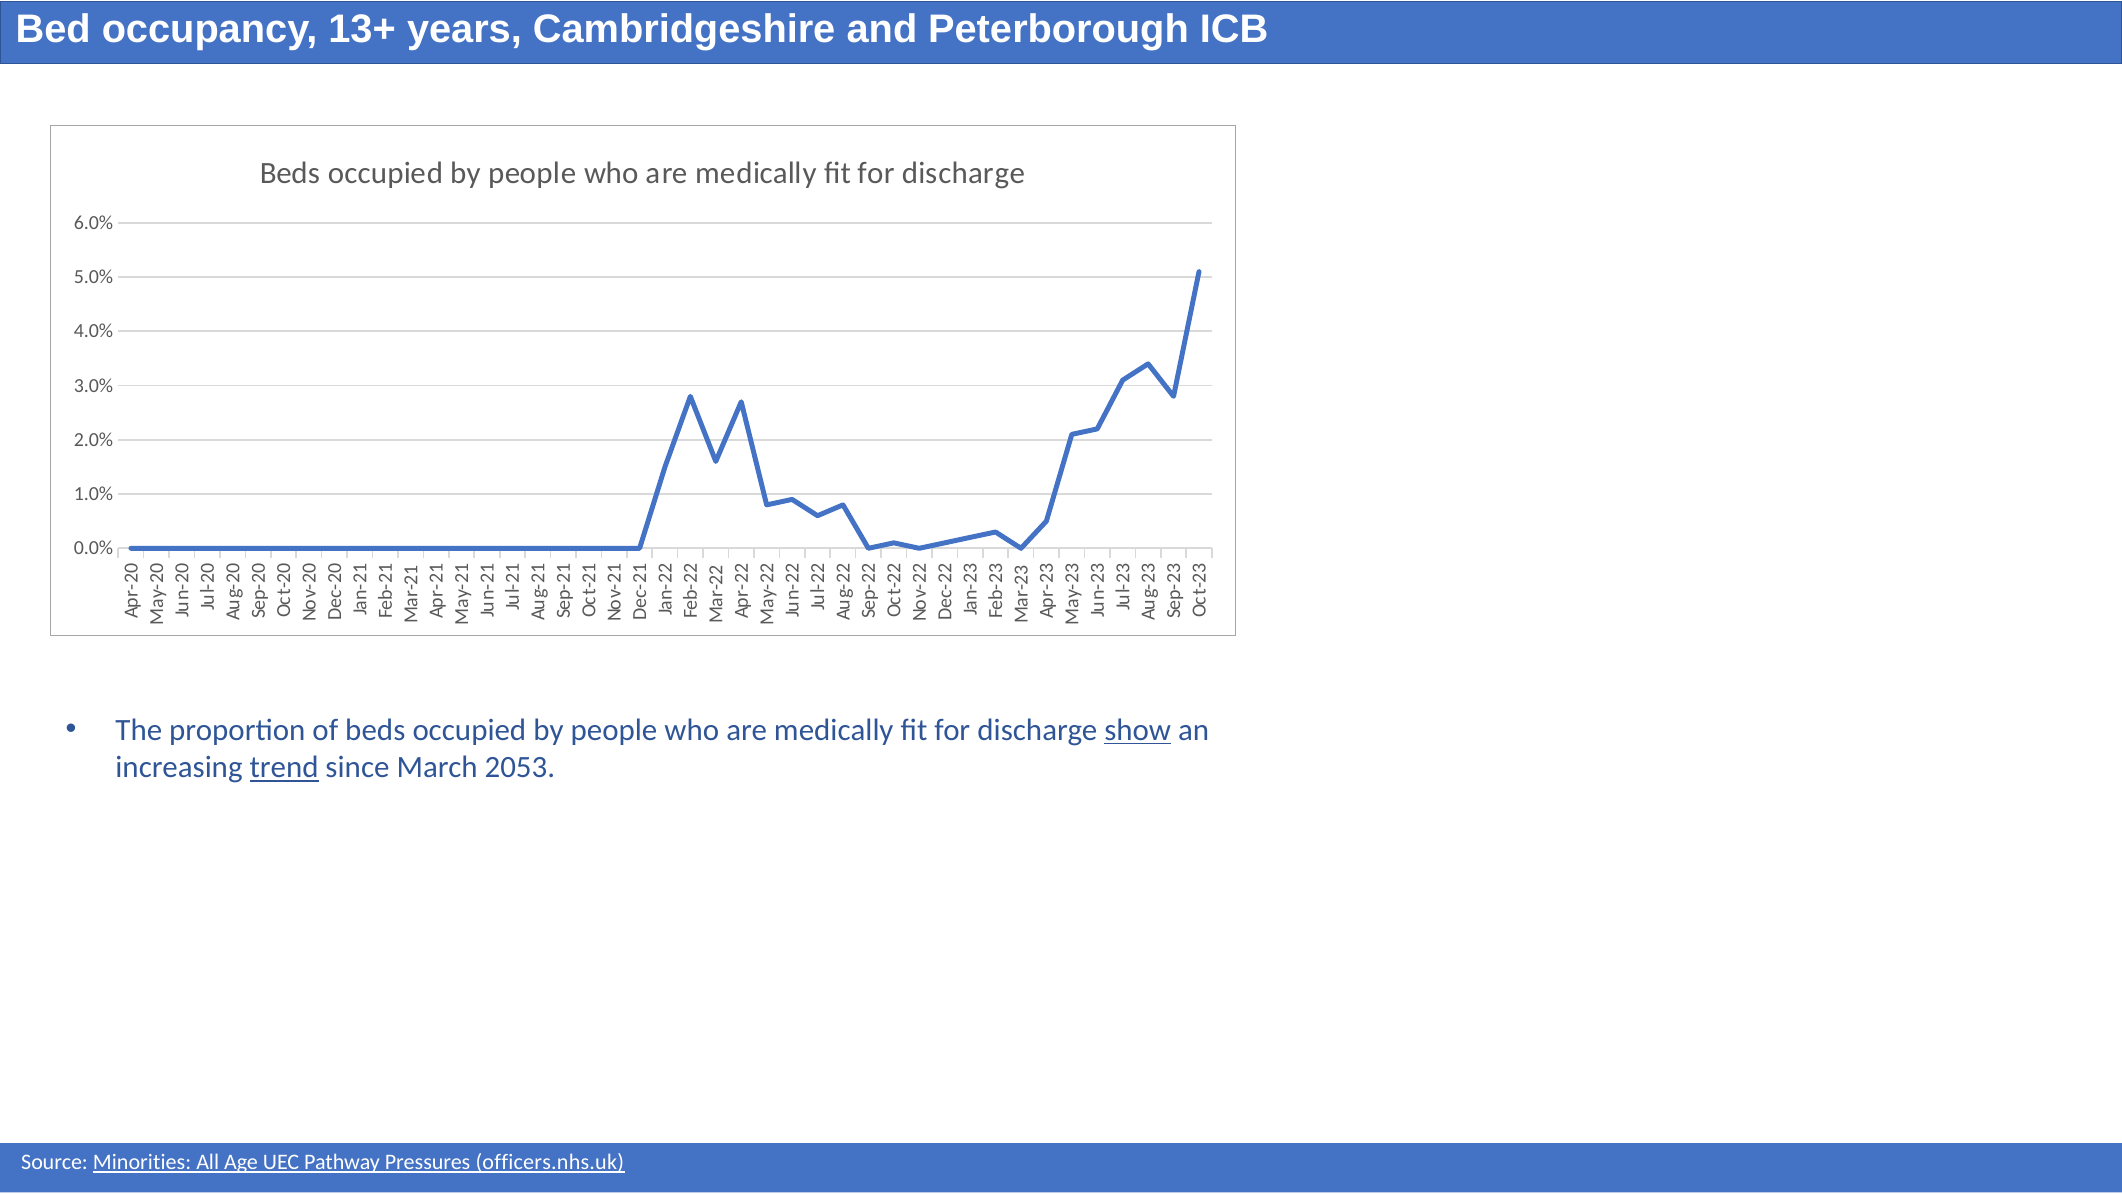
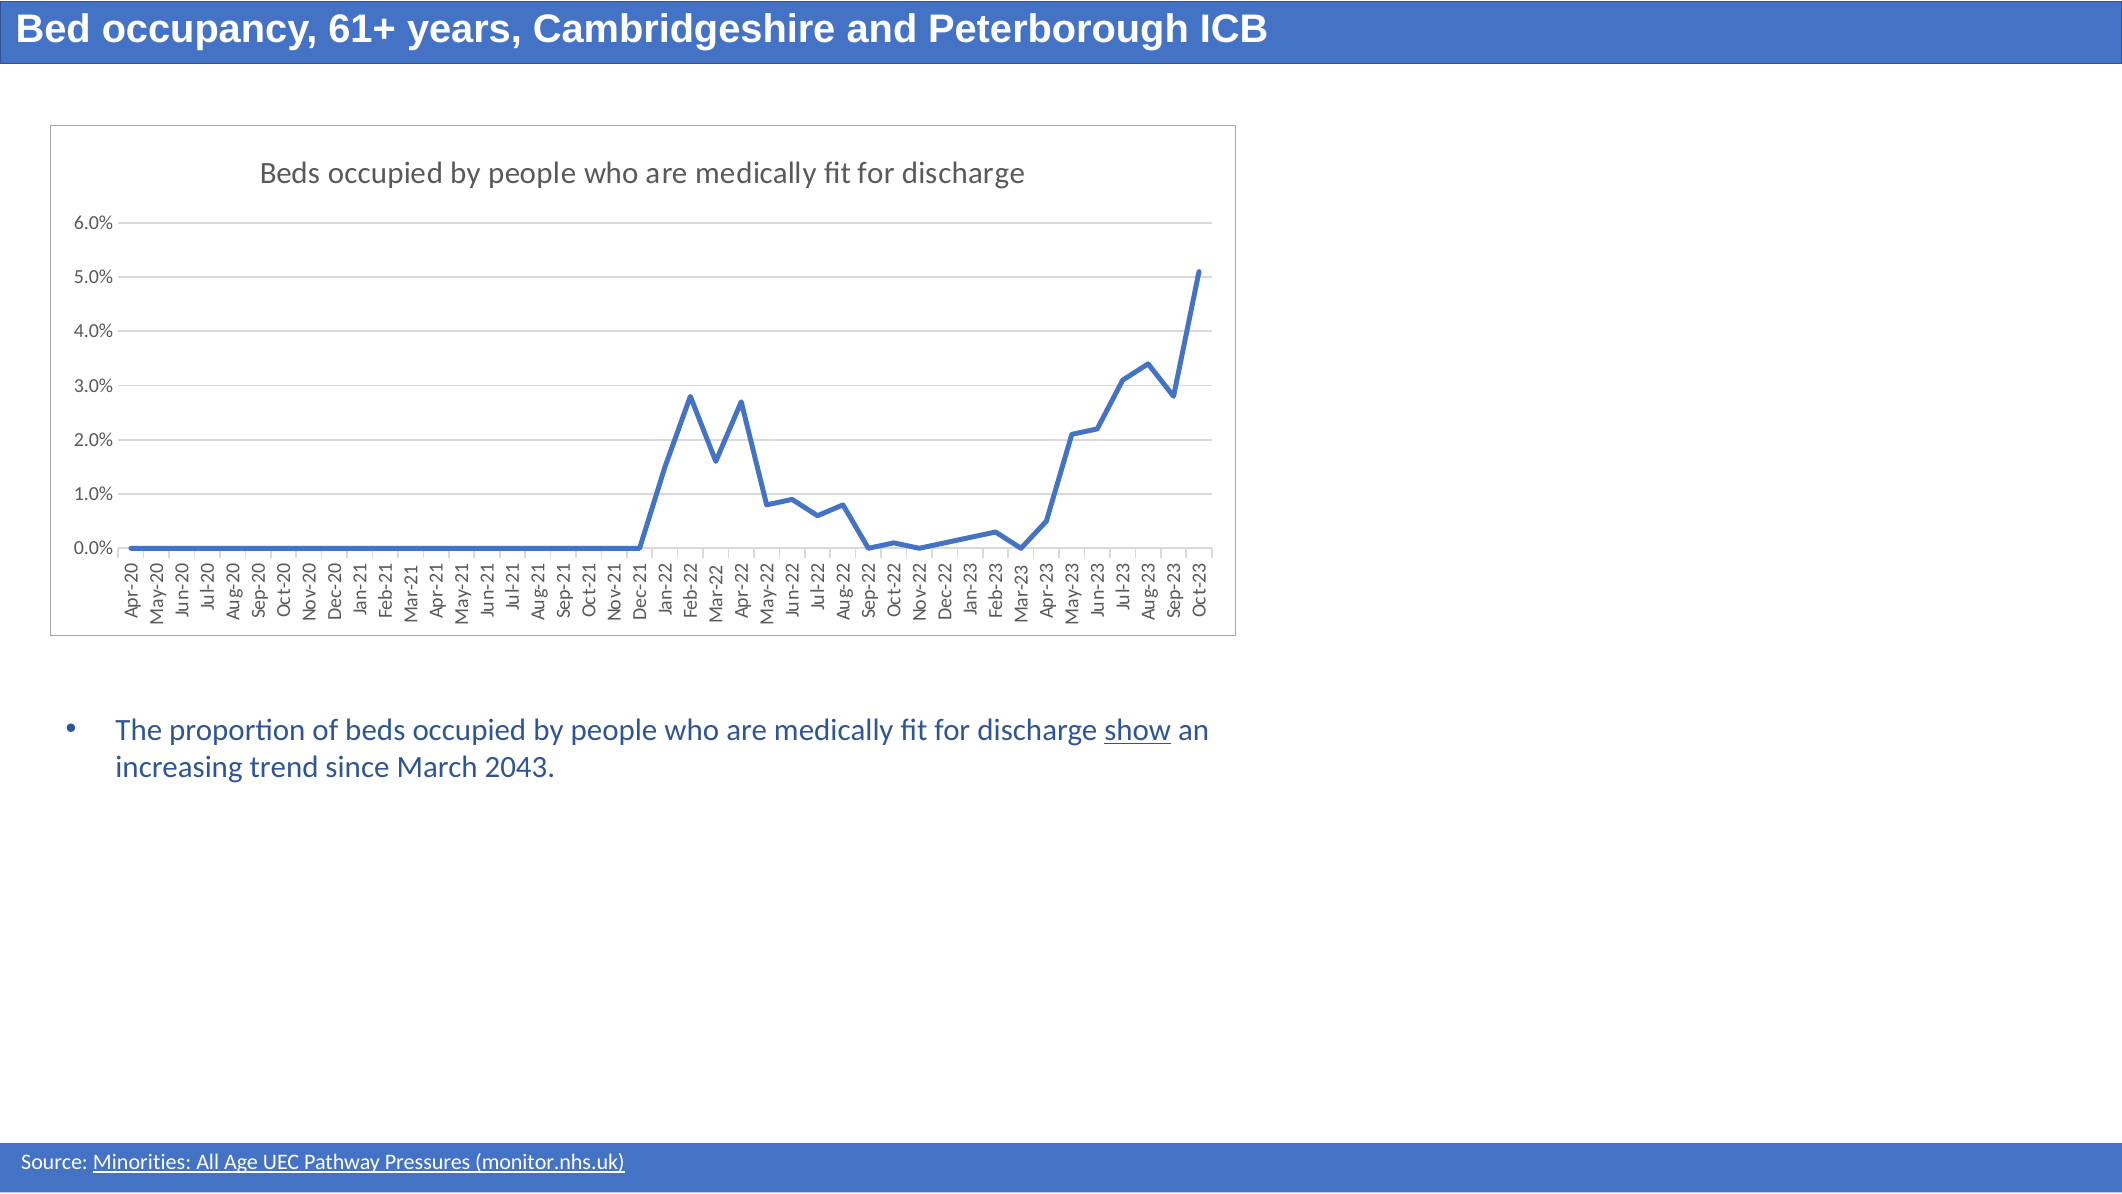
13+: 13+ -> 61+ (362, 29)
trend underline: present -> none (284, 767)
2053: 2053 -> 2043 (520, 767)
officers.nhs.uk: officers.nhs.uk -> monitor.nhs.uk (550, 1162)
